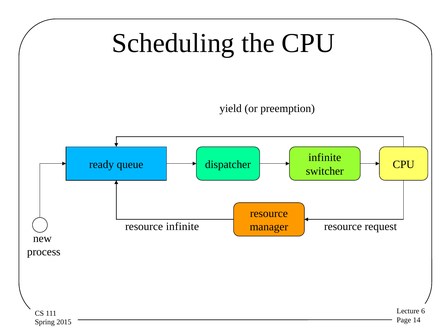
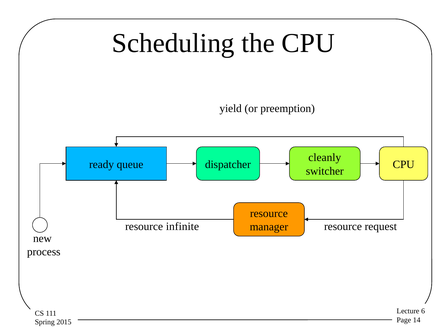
infinite: infinite -> cleanly (325, 158)
